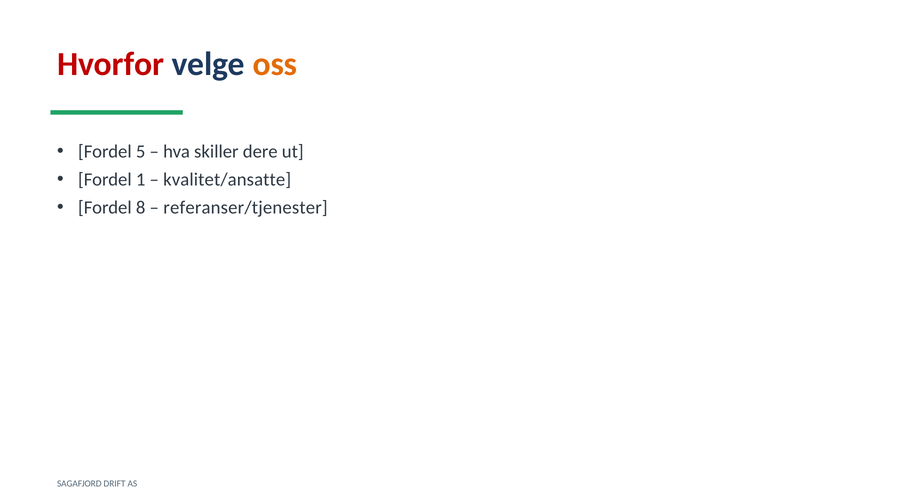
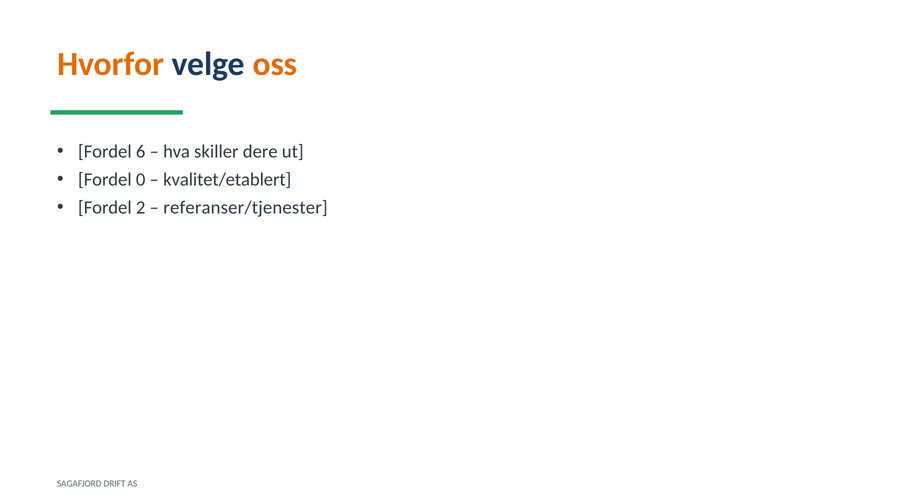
Hvorfor colour: red -> orange (111, 64)
5: 5 -> 6 (141, 152)
1: 1 -> 0 (141, 180)
kvalitet/ansatte: kvalitet/ansatte -> kvalitet/etablert (227, 180)
8: 8 -> 2 (141, 208)
